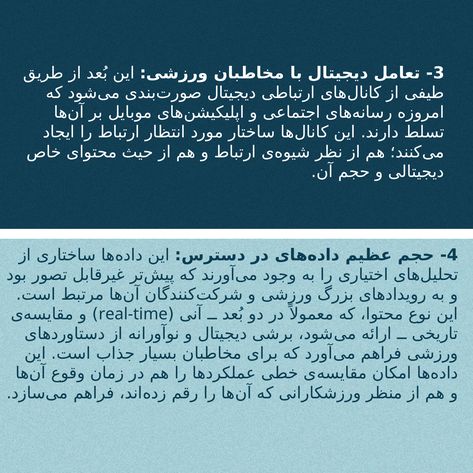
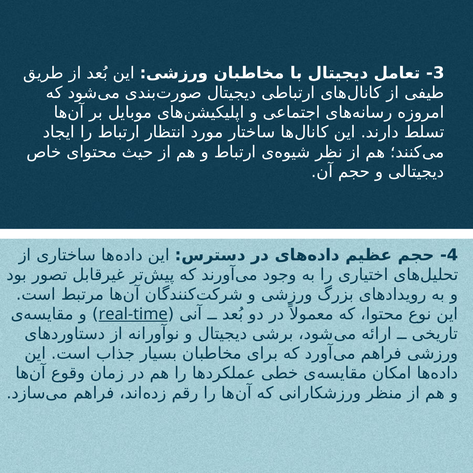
real-time underline: none -> present (133, 314)
